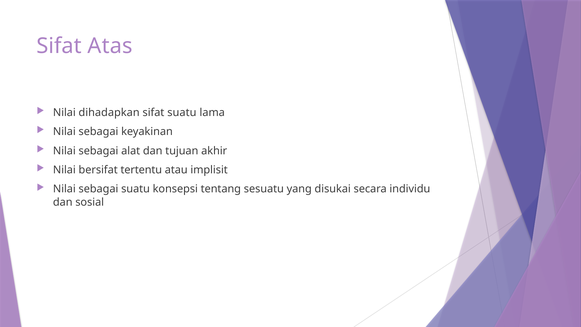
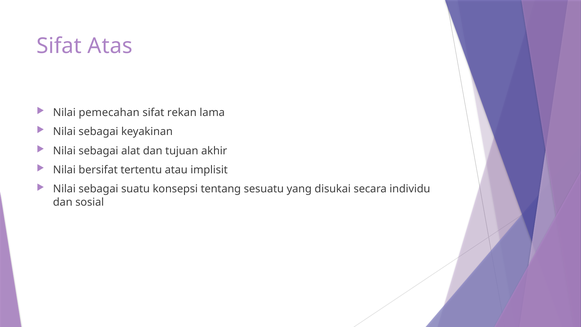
dihadapkan: dihadapkan -> pemecahan (109, 112)
sifat suatu: suatu -> rekan (182, 112)
